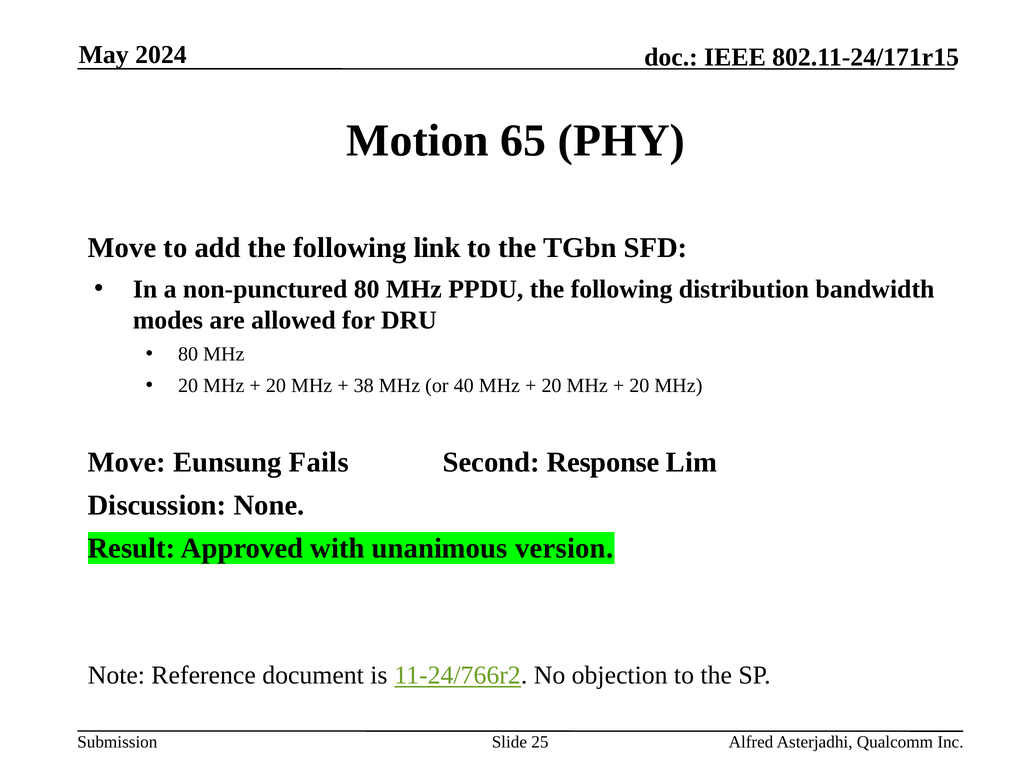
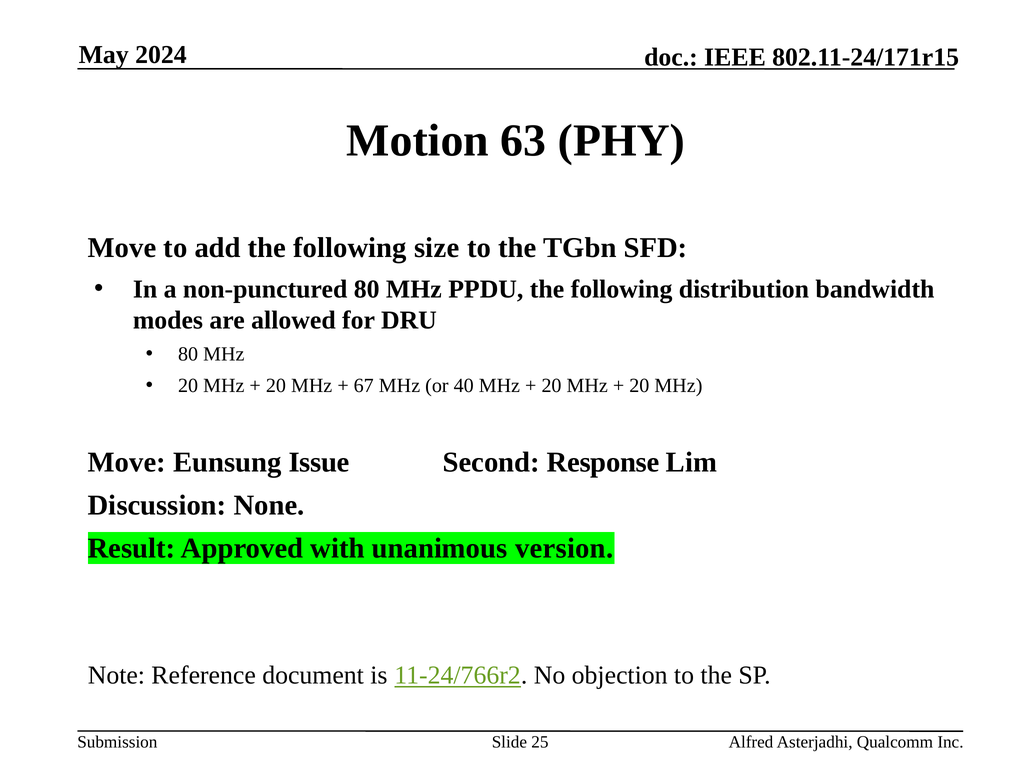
65: 65 -> 63 (523, 141)
link: link -> size (437, 248)
38: 38 -> 67 (364, 386)
Fails: Fails -> Issue (319, 462)
